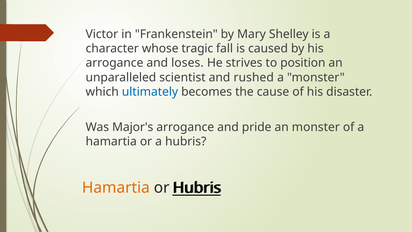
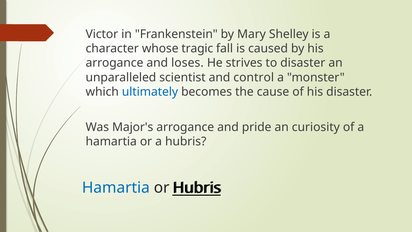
to position: position -> disaster (303, 63)
rushed: rushed -> control (254, 77)
an monster: monster -> curiosity (316, 127)
Hamartia colour: orange -> blue (116, 188)
